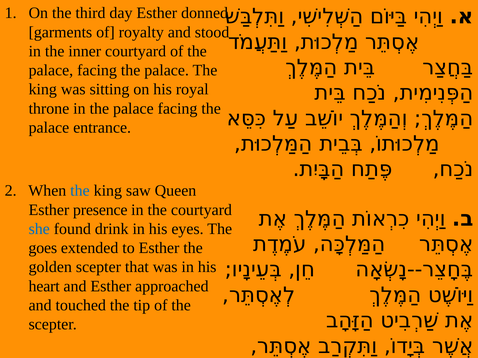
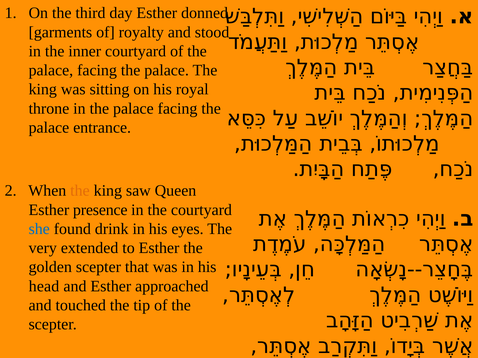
the colour: blue -> orange (80, 191)
goes: goes -> very (43, 248)
heart: heart -> head (44, 287)
